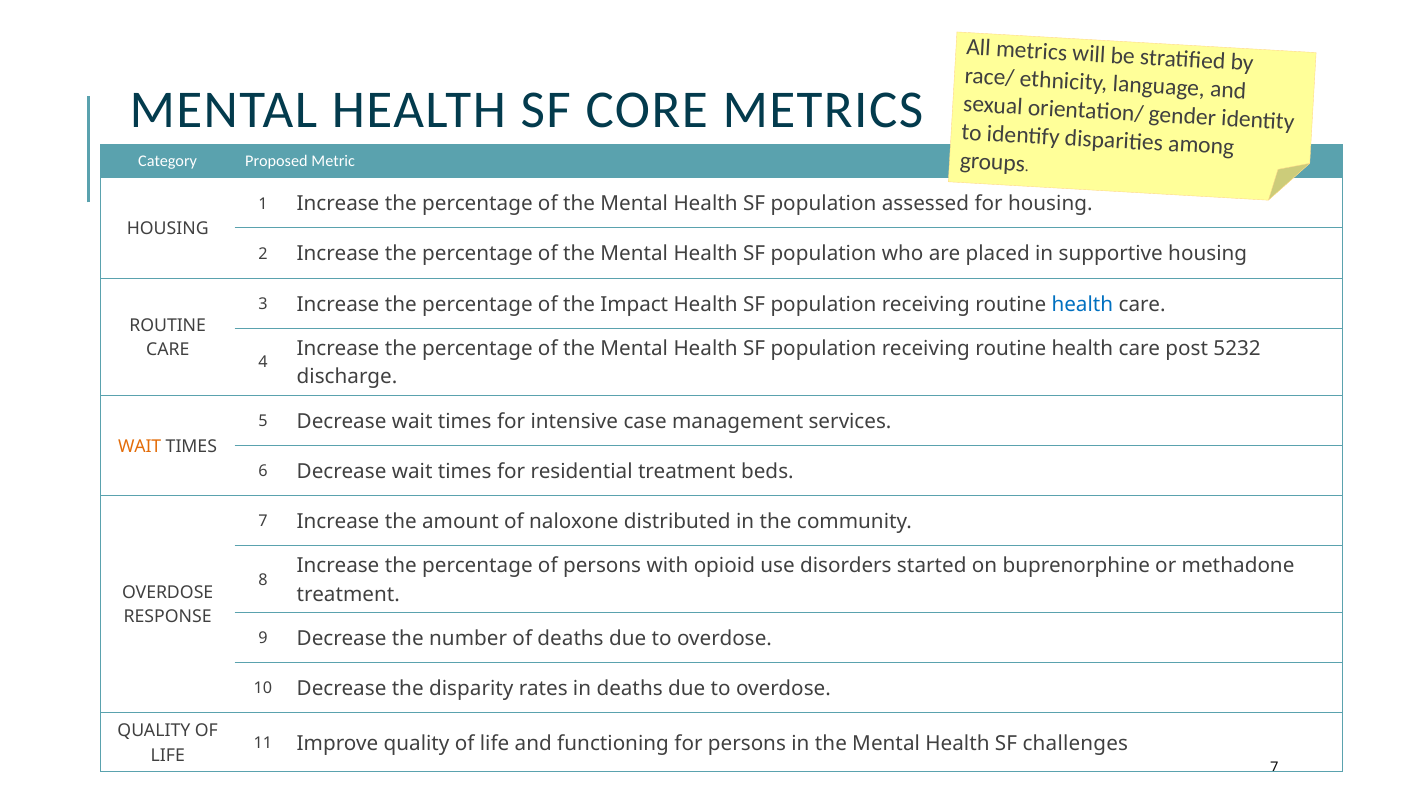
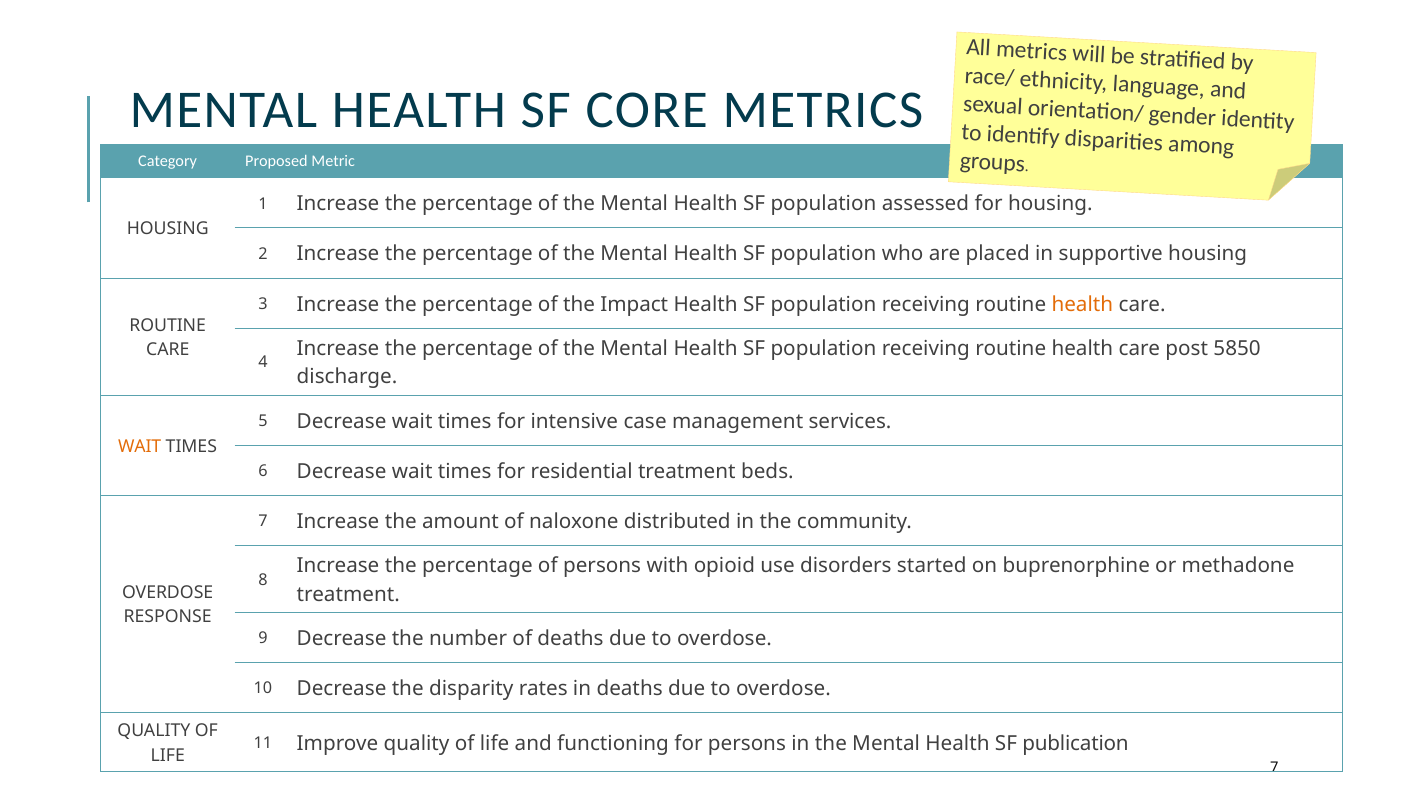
health colour: blue -> orange (1082, 304)
5232: 5232 -> 5850 (1237, 349)
challenges: challenges -> publication (1076, 743)
